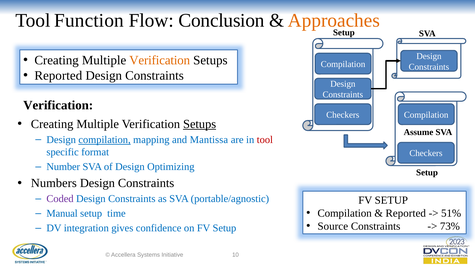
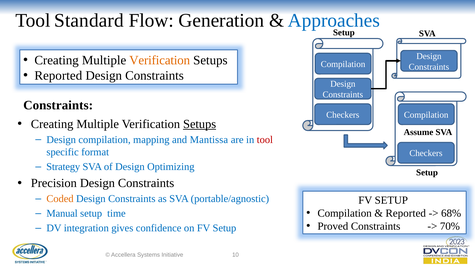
Function: Function -> Standard (89, 20)
Conclusion: Conclusion -> Generation (221, 20)
Approaches colour: orange -> blue (334, 20)
Verification: Verification -> Constraints (58, 105)
compilation underline: present -> none (105, 140)
Number: Number -> Strategy (63, 167)
Numbers: Numbers -> Precision (54, 183)
Coded colour: purple -> orange (60, 199)
51%: 51% -> 68% (451, 213)
Source: Source -> Proved (333, 226)
73%: 73% -> 70% (450, 226)
